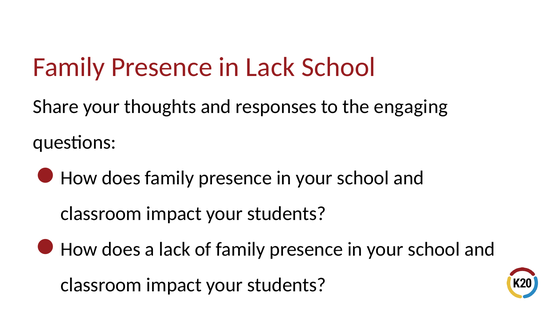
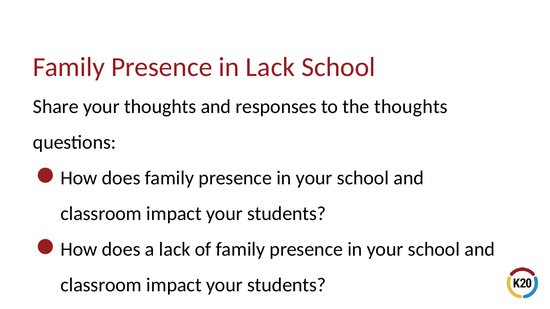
the engaging: engaging -> thoughts (411, 107)
